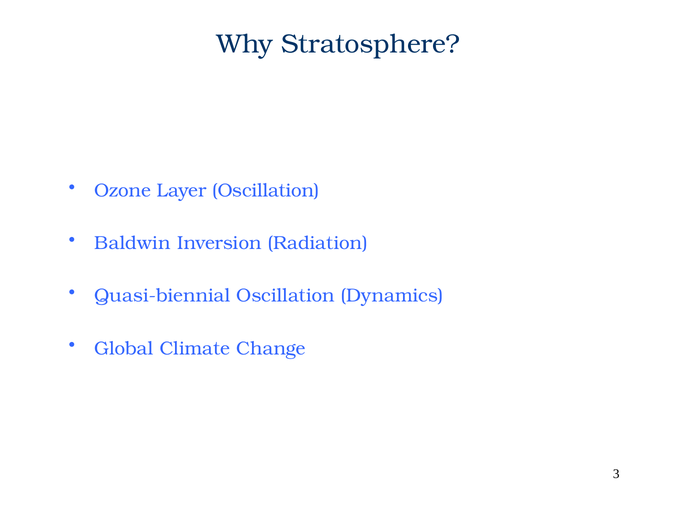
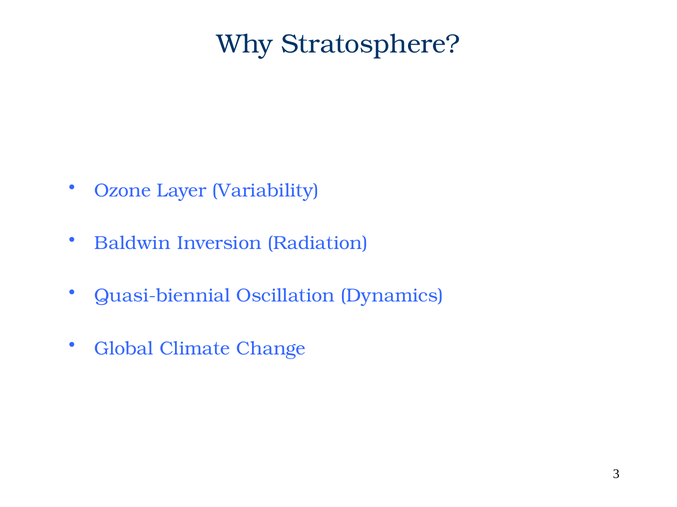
Layer Oscillation: Oscillation -> Variability (266, 191)
